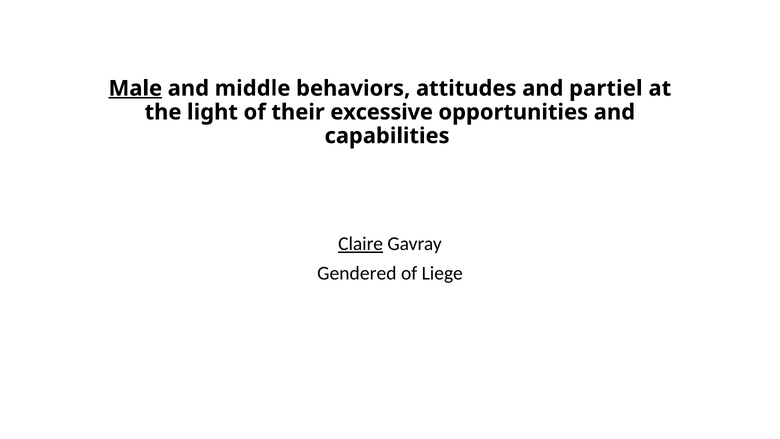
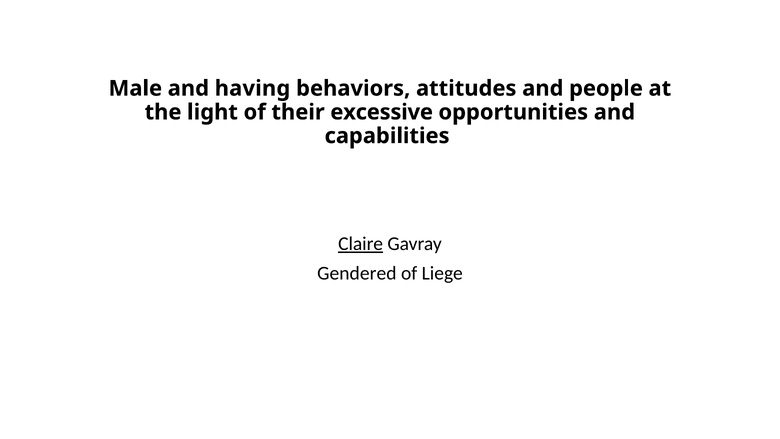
Male underline: present -> none (135, 88)
middle: middle -> having (252, 88)
partiel: partiel -> people (606, 88)
